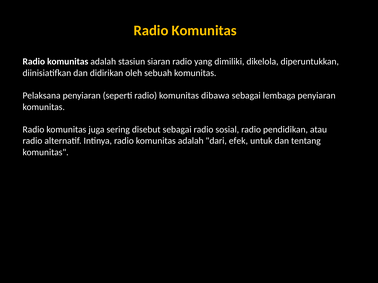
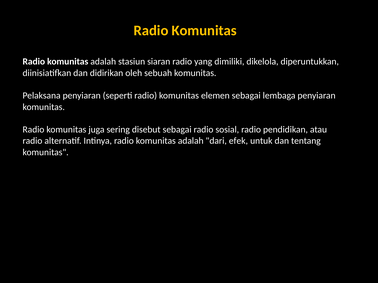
dibawa: dibawa -> elemen (215, 96)
